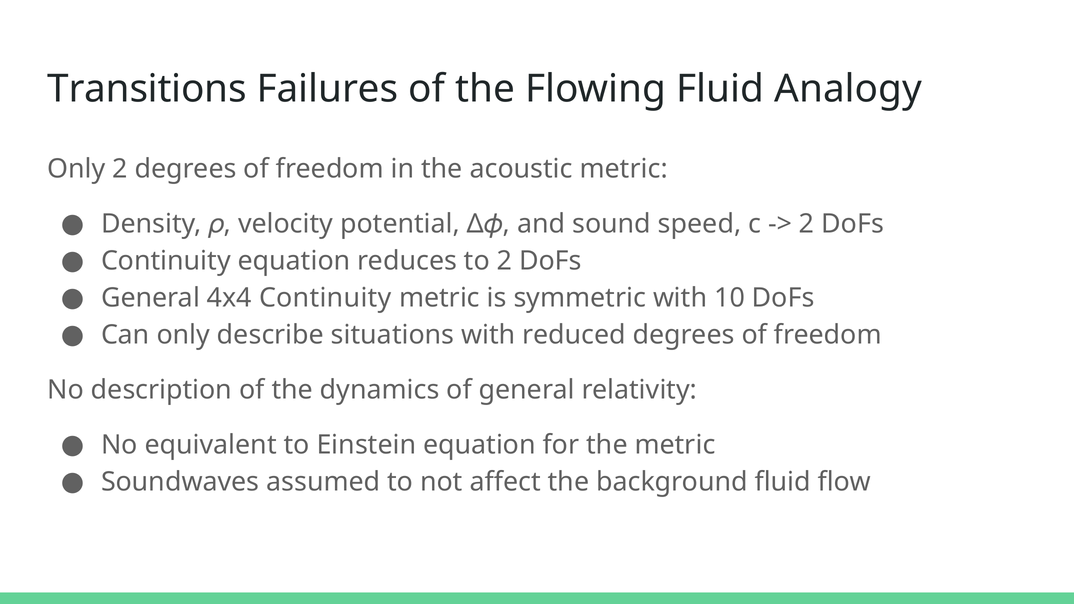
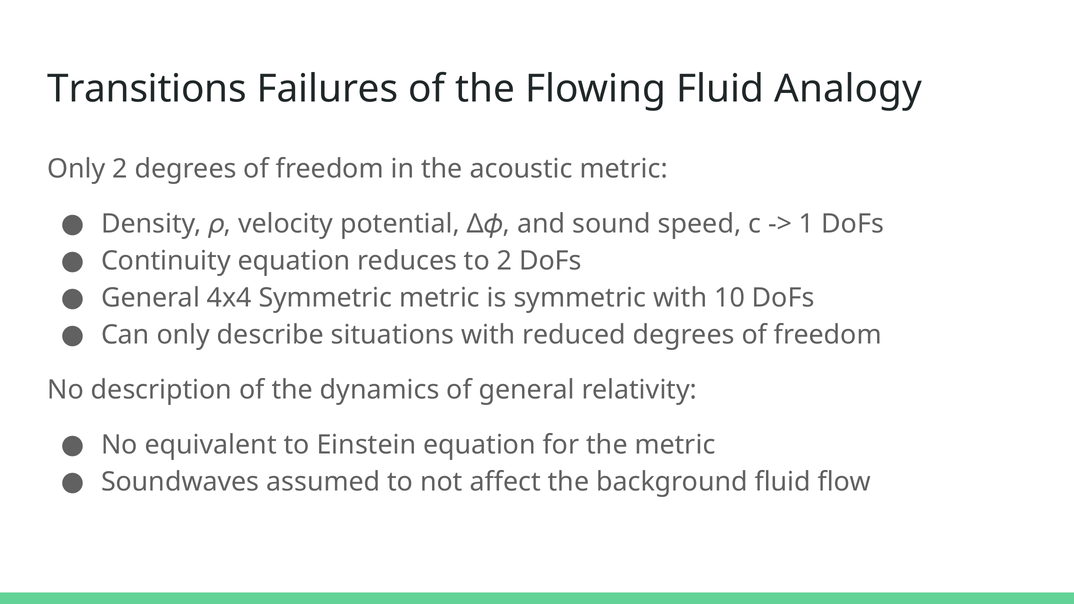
2: 2 -> 1 (807, 224)
4x4 Continuity: Continuity -> Symmetric (325, 298)
